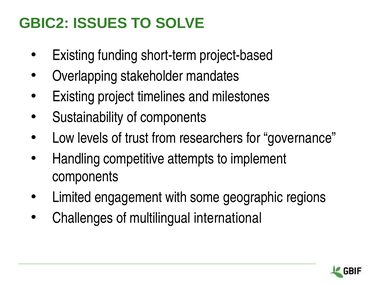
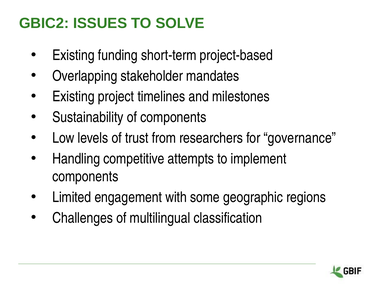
international: international -> classification (228, 218)
